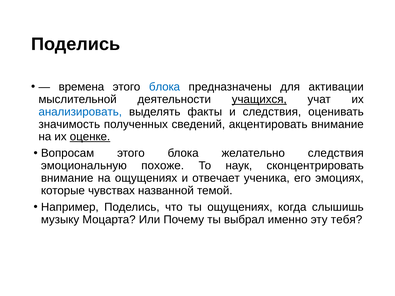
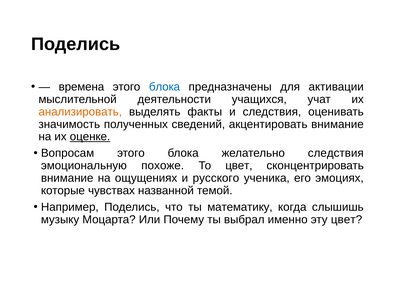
учащихся underline: present -> none (259, 99)
анализировать colour: blue -> orange (80, 112)
То наук: наук -> цвет (239, 166)
отвечает: отвечает -> русского (216, 178)
ты ощущениях: ощущениях -> математику (240, 207)
эту тебя: тебя -> цвет (347, 220)
